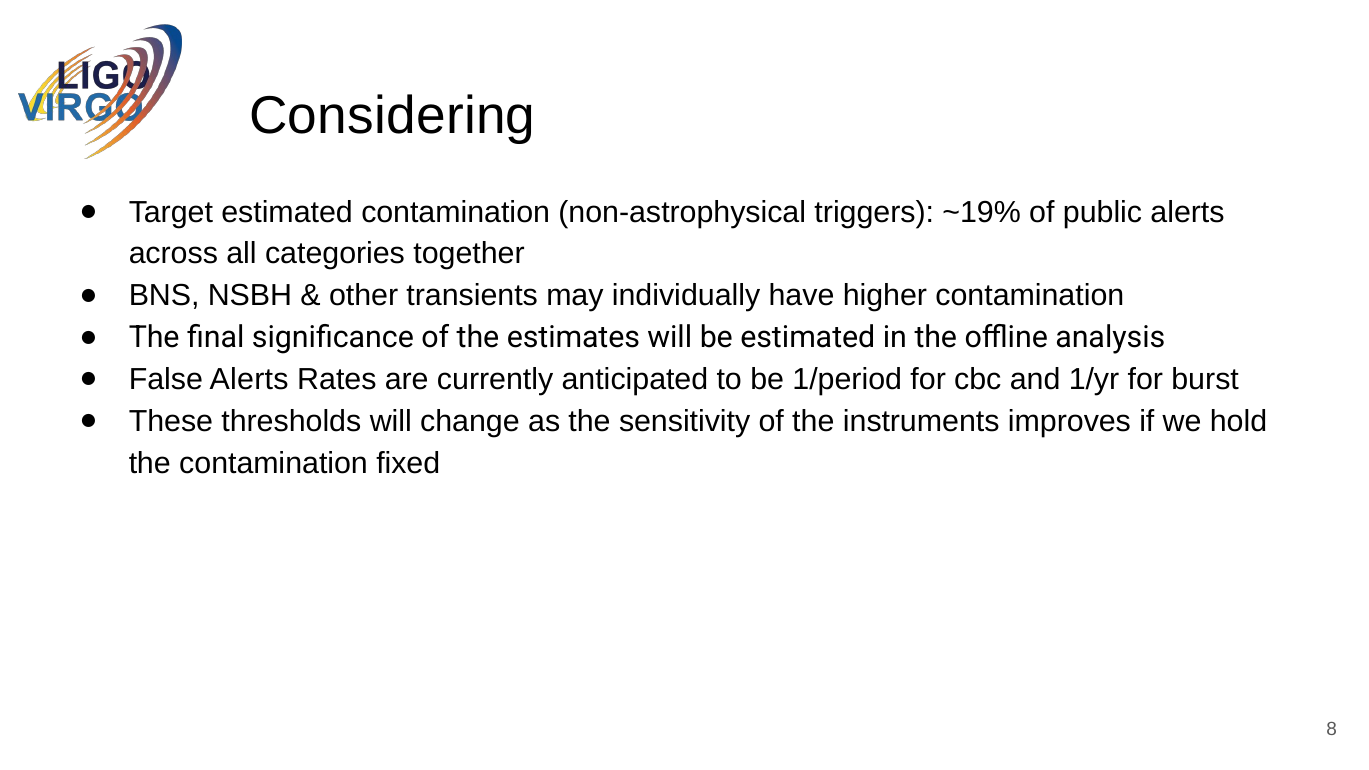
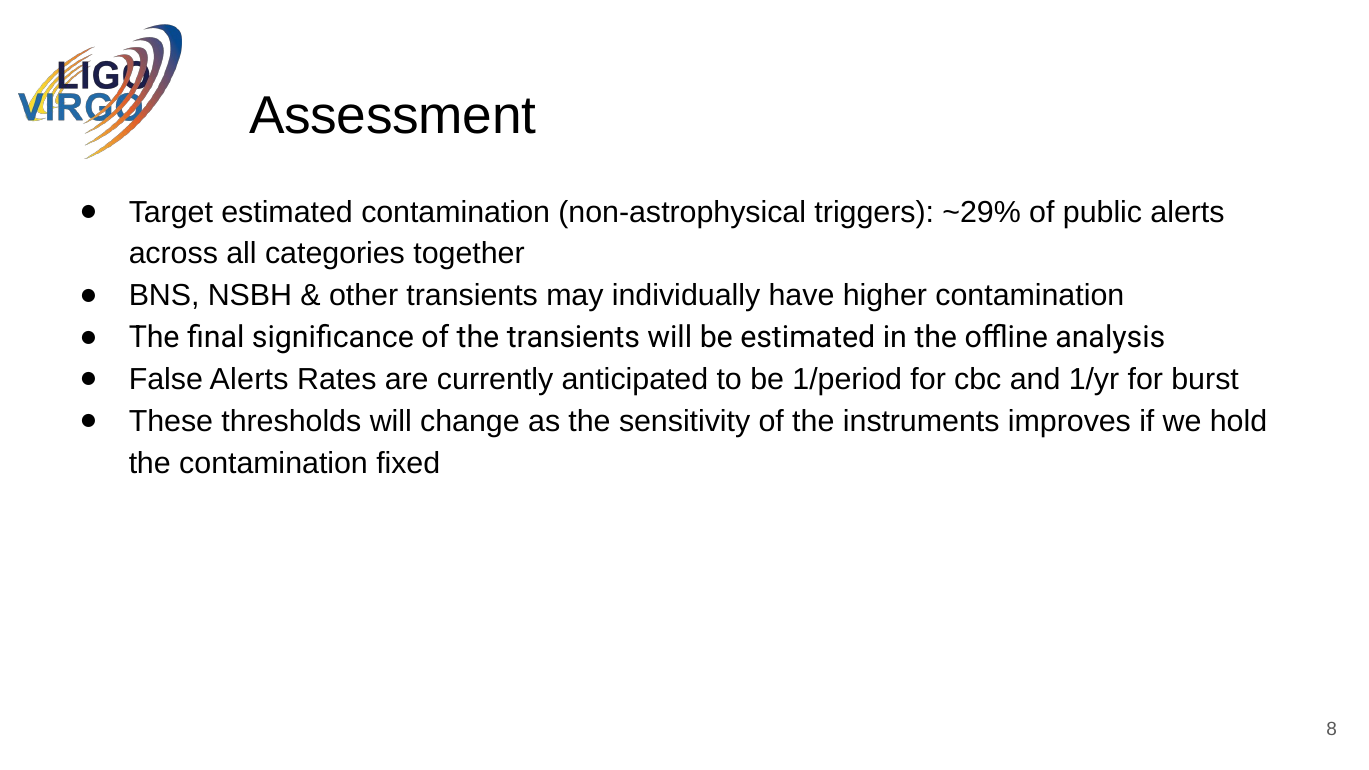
Considering: Considering -> Assessment (393, 116)
~19%: ~19% -> ~29% (982, 212)
the estimates: estimates -> transients (573, 338)
